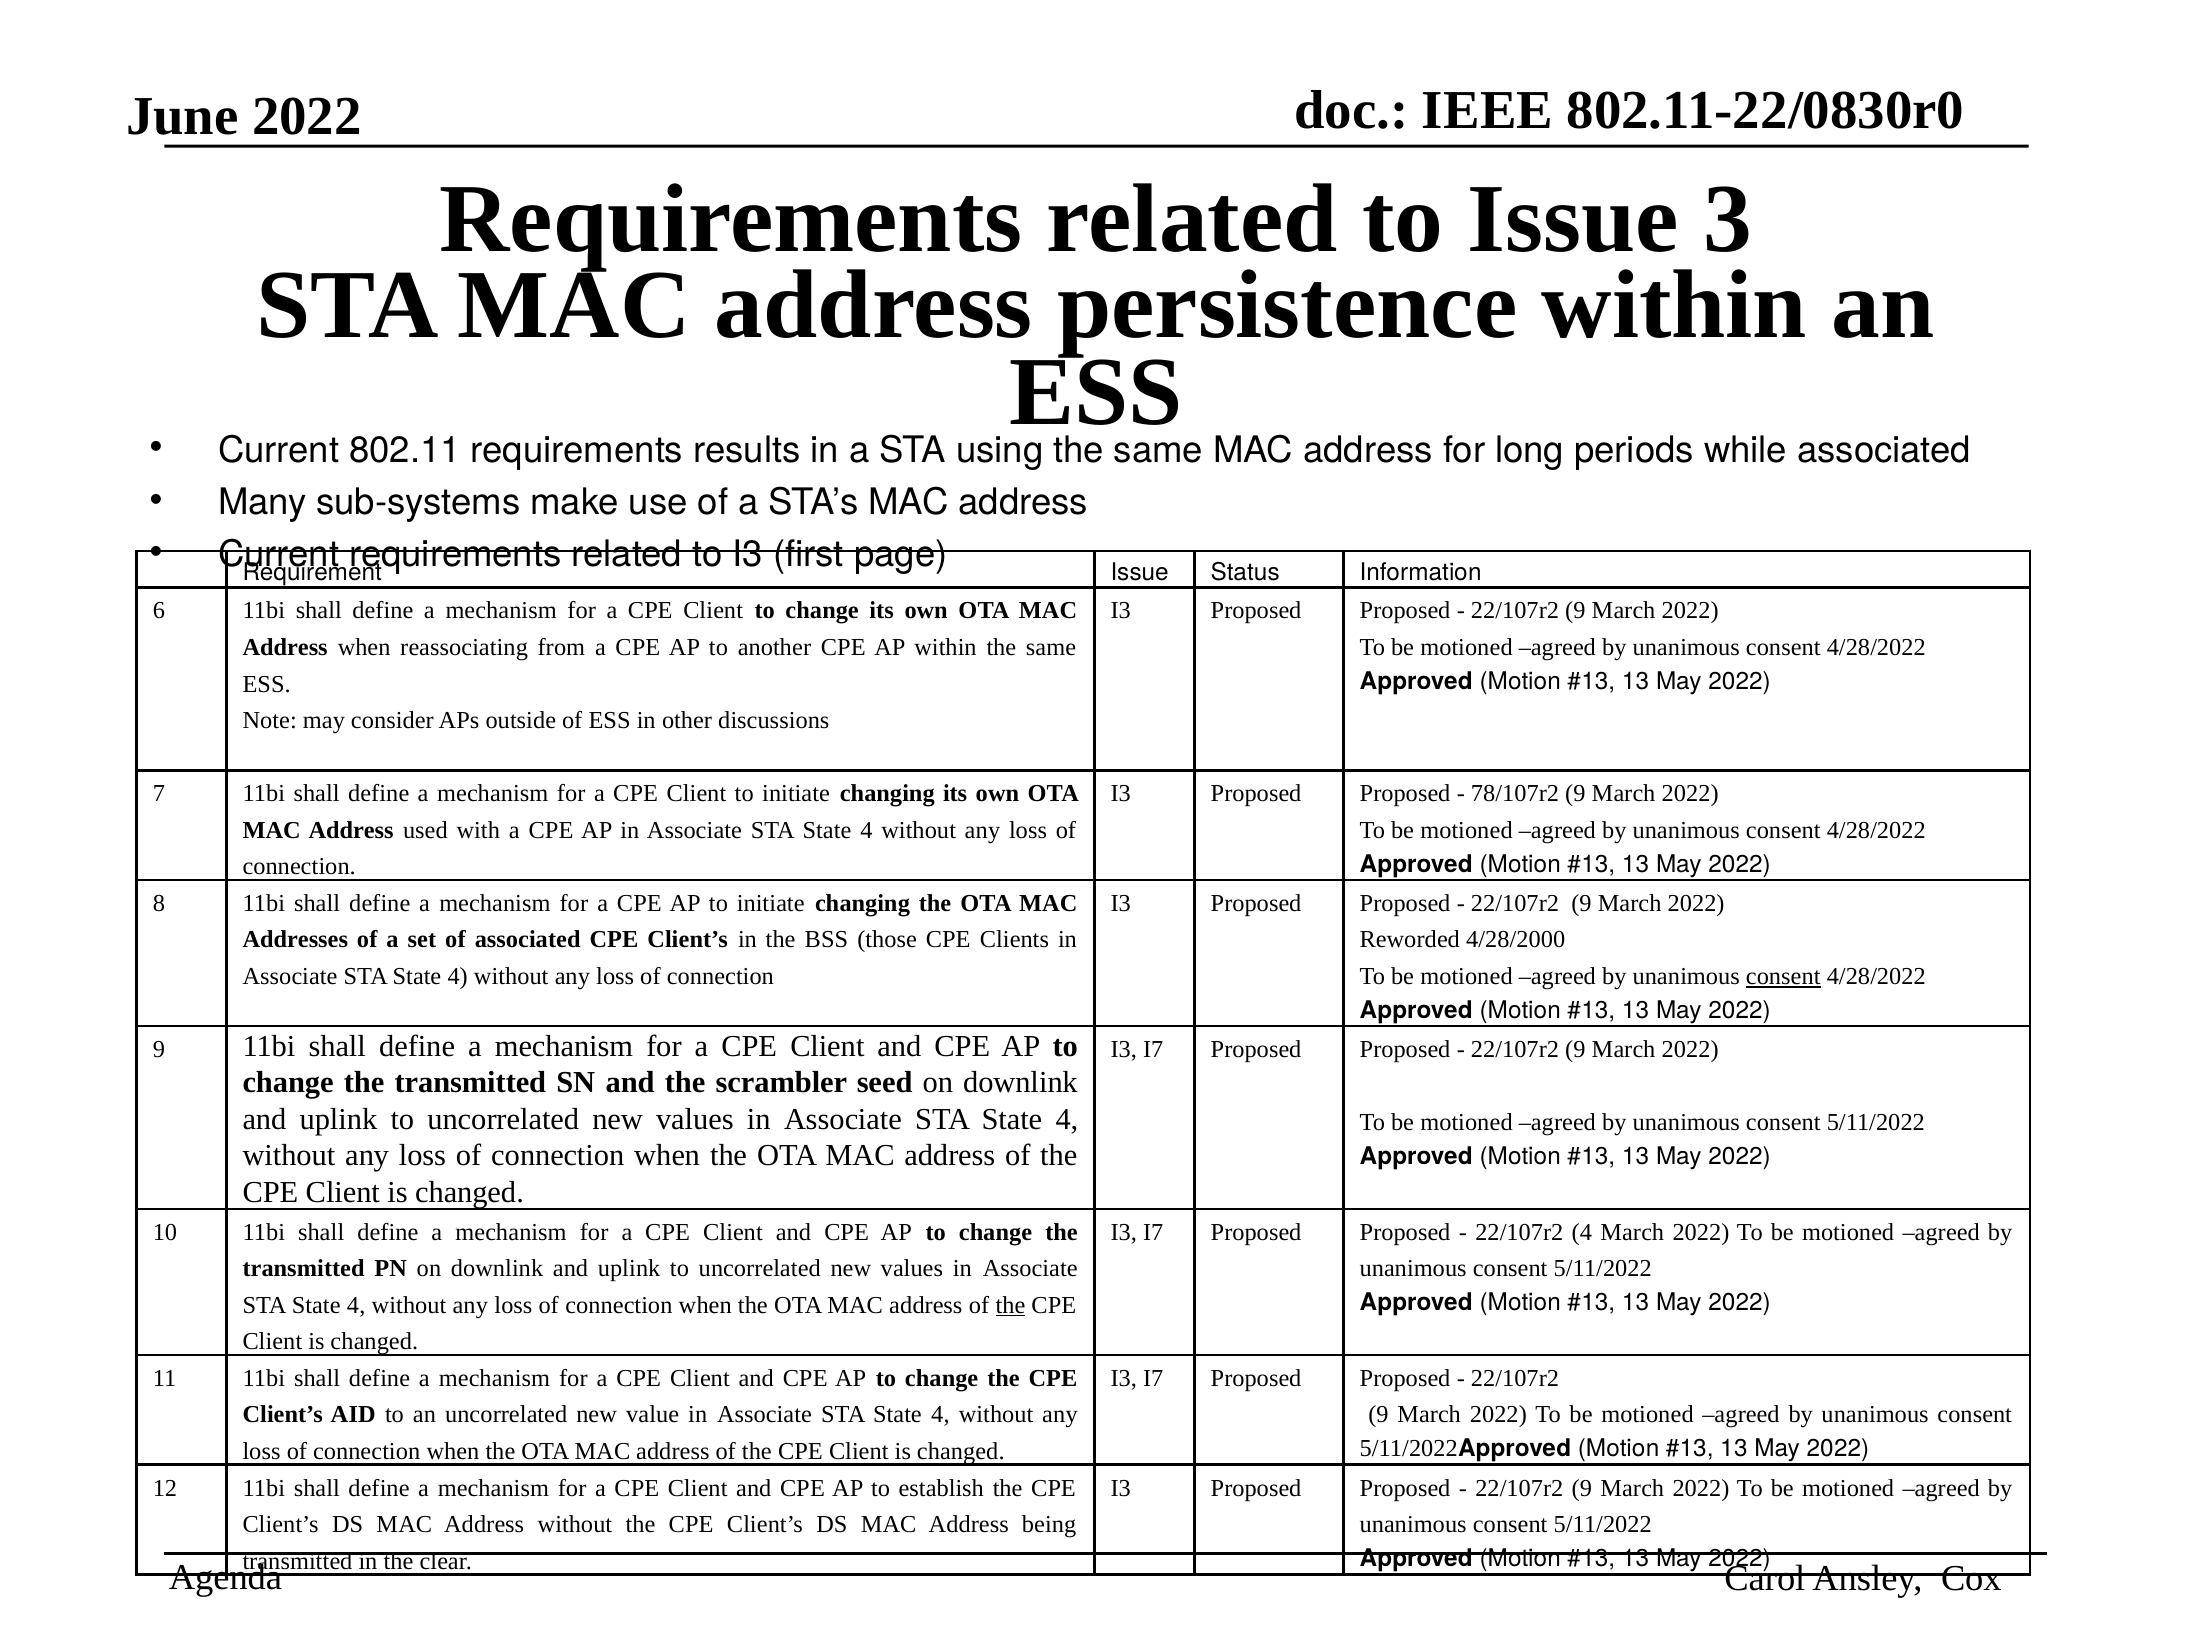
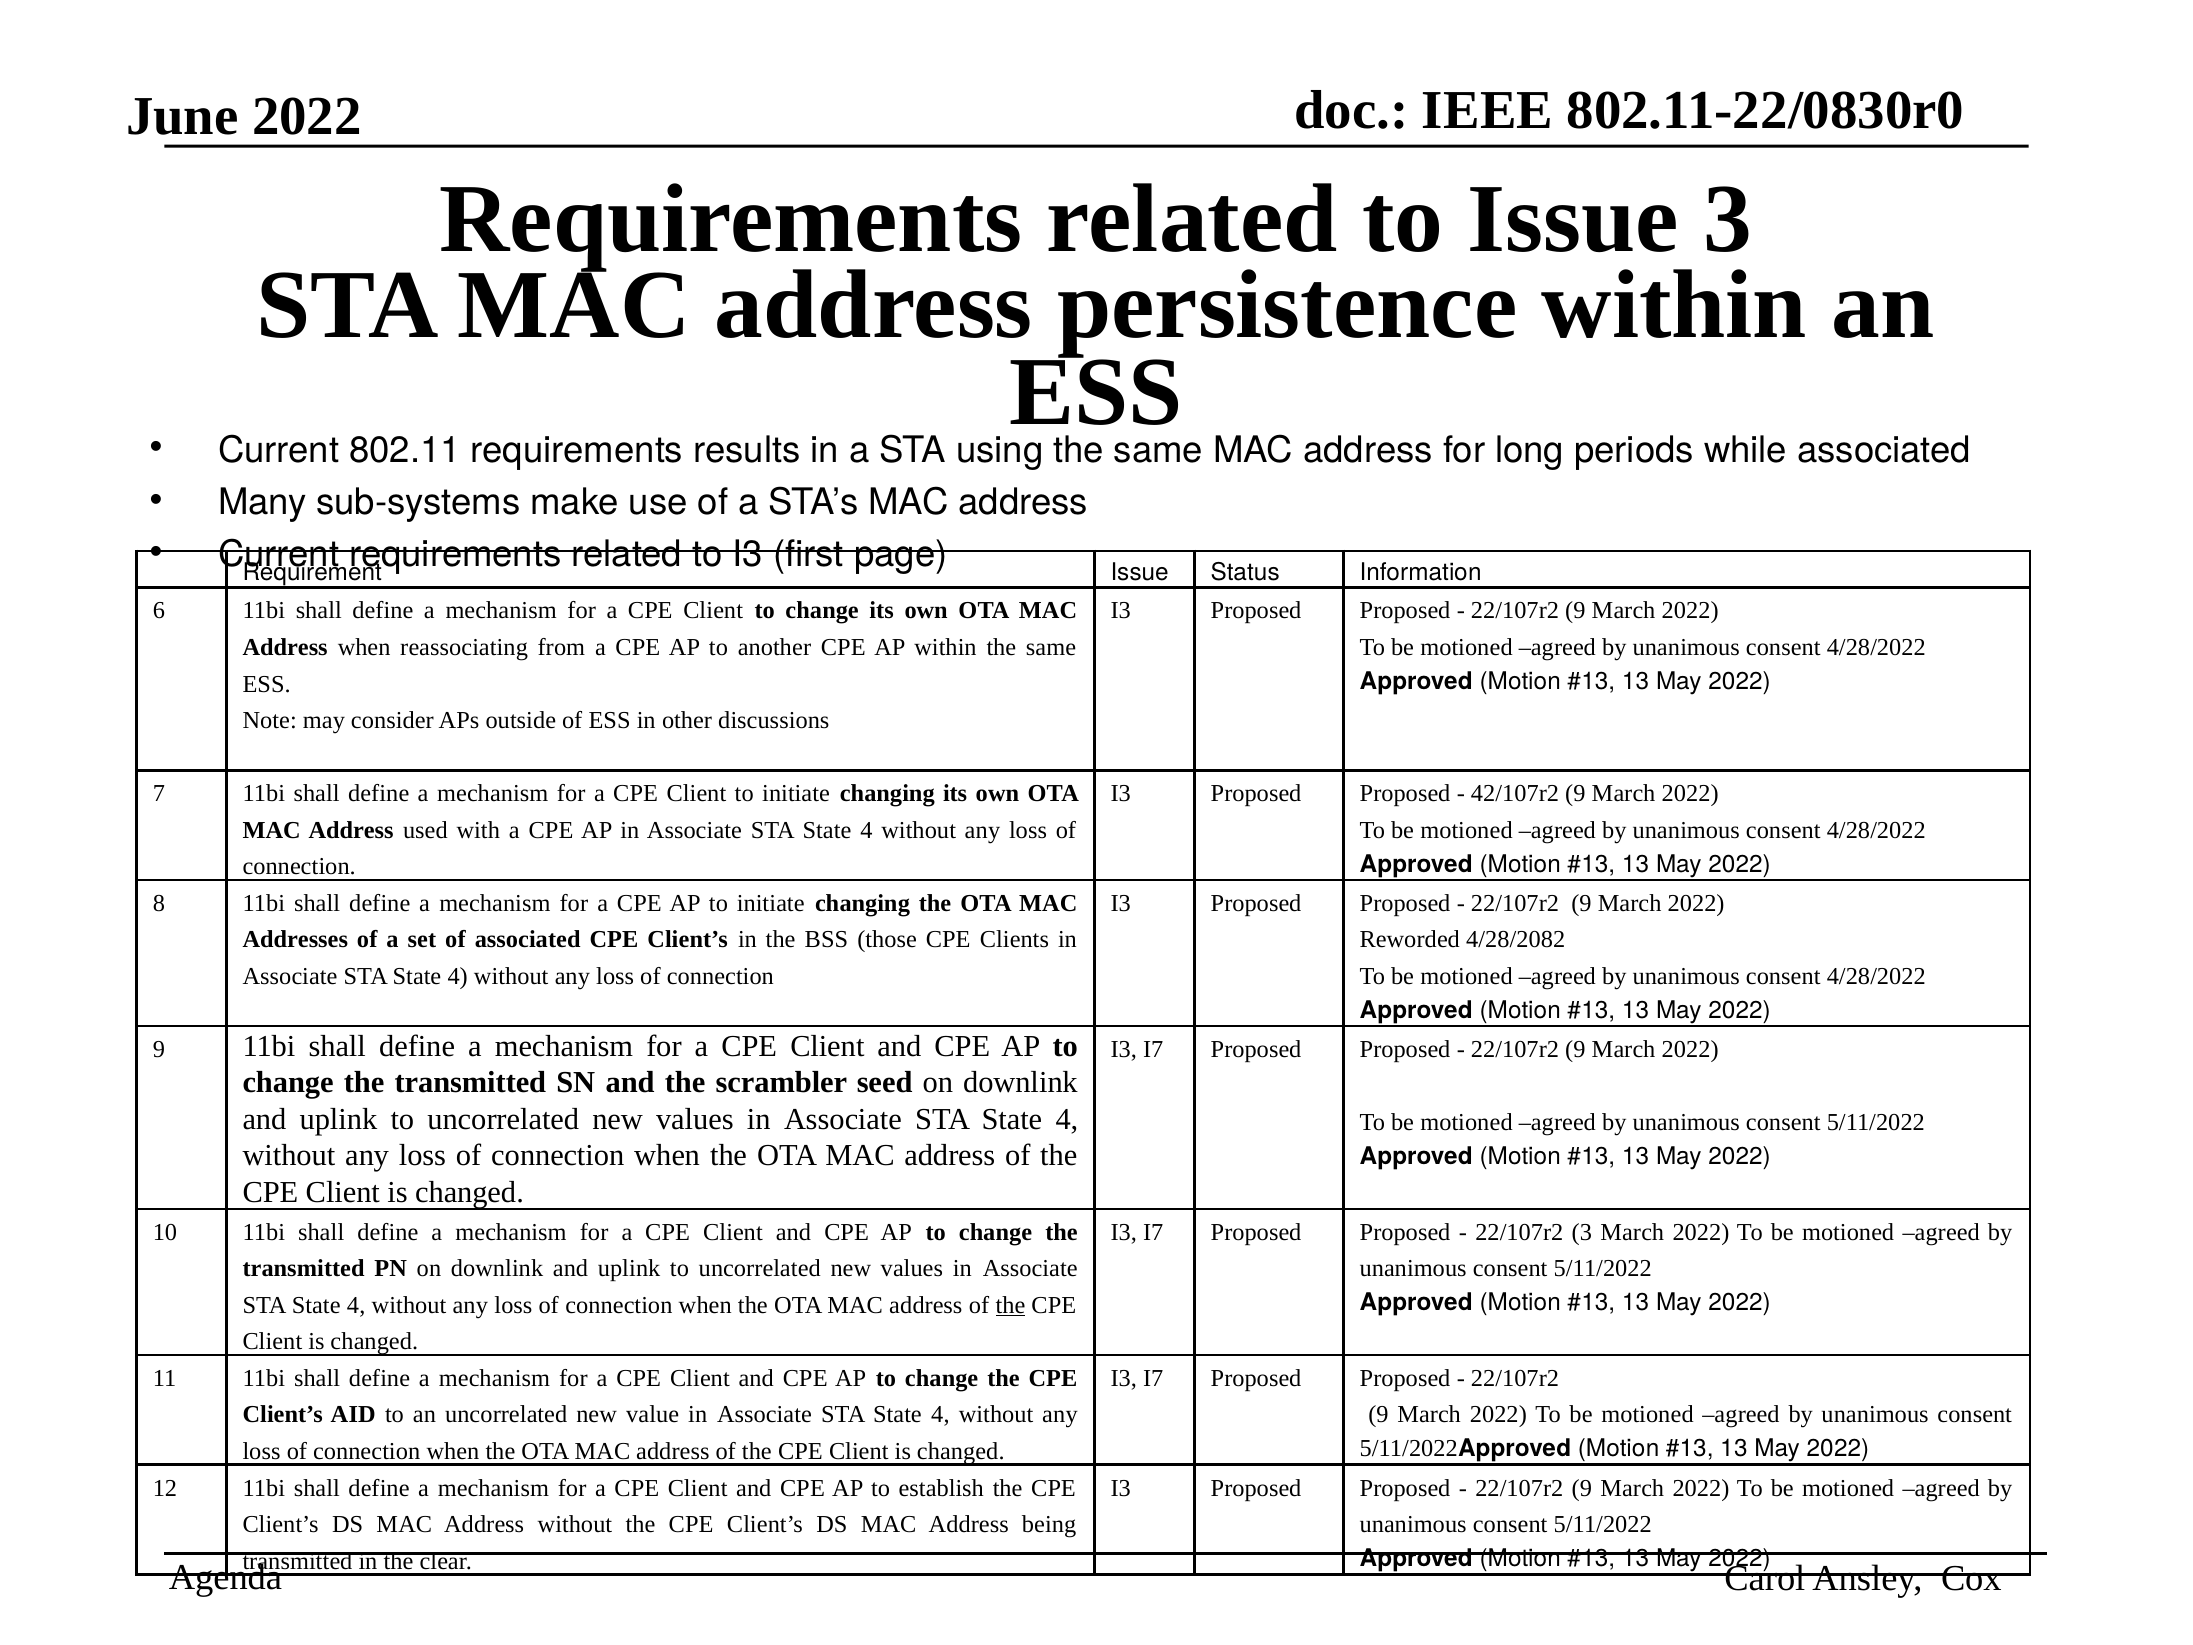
78/107r2: 78/107r2 -> 42/107r2 (1515, 794)
4/28/2000: 4/28/2000 -> 4/28/2082 (1516, 940)
consent underline: present -> none (1783, 976)
22/107r2 4: 4 -> 3 (1582, 1232)
